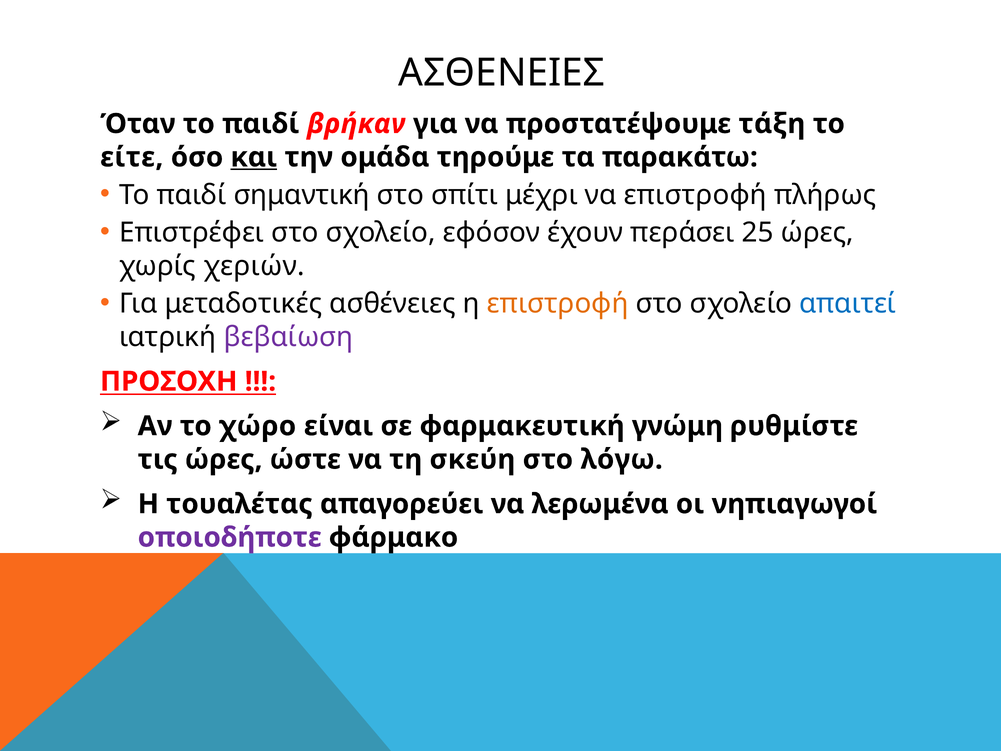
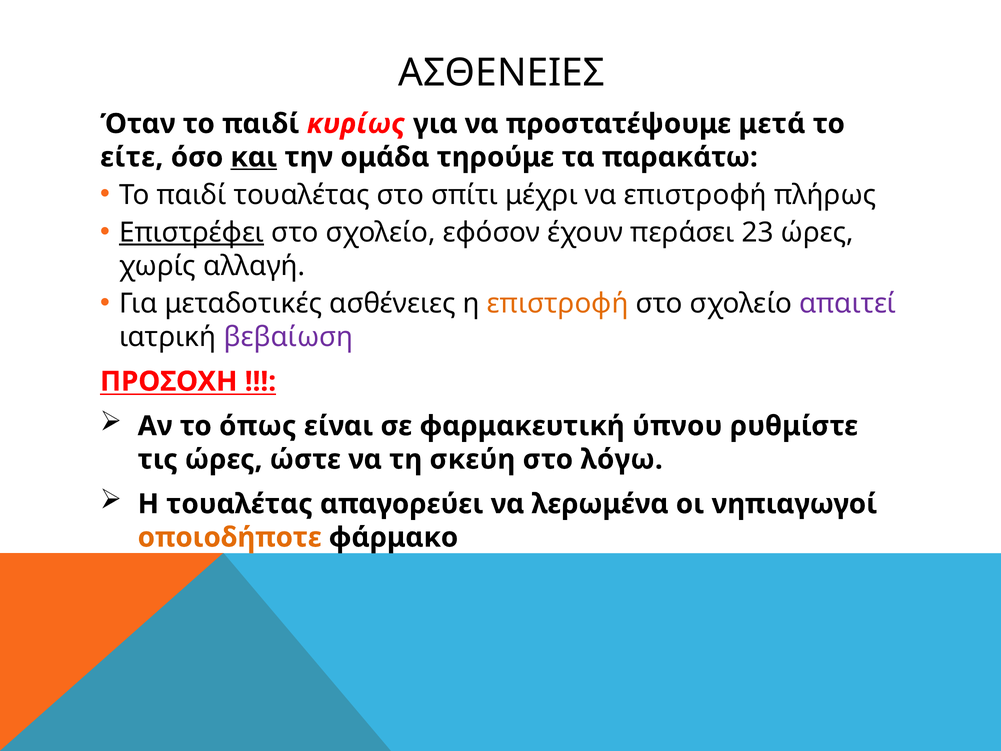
βρήκαν: βρήκαν -> κυρίως (356, 124)
τάξη: τάξη -> μετά (772, 124)
παιδί σημαντική: σημαντική -> τουαλέτας (302, 195)
Επιστρέφει underline: none -> present (192, 232)
25: 25 -> 23 (758, 232)
χεριών: χεριών -> αλλαγή (254, 266)
απαιτεί colour: blue -> purple (848, 303)
χώρο: χώρο -> όπως (258, 426)
γνώμη: γνώμη -> ύπνου (677, 426)
οποιοδήποτε colour: purple -> orange (230, 537)
